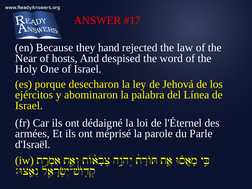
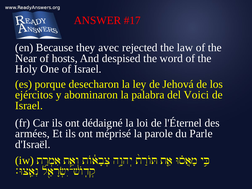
hand: hand -> avec (109, 48)
Línea: Línea -> Voici (196, 95)
